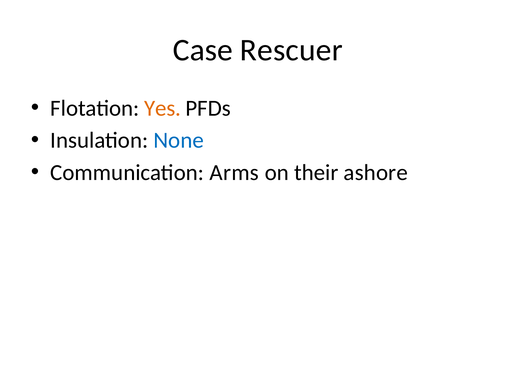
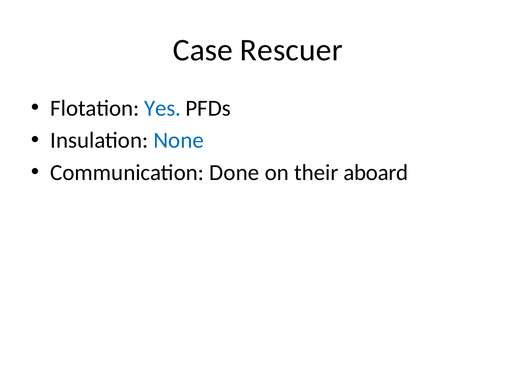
Yes colour: orange -> blue (163, 108)
Arms: Arms -> Done (234, 172)
ashore: ashore -> aboard (376, 172)
